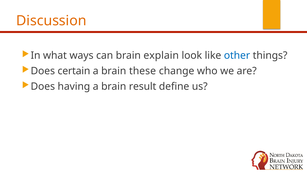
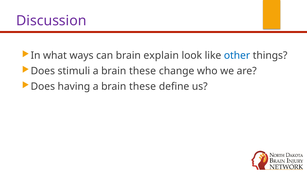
Discussion colour: orange -> purple (51, 21)
certain: certain -> stimuli (74, 71)
having a brain result: result -> these (143, 86)
